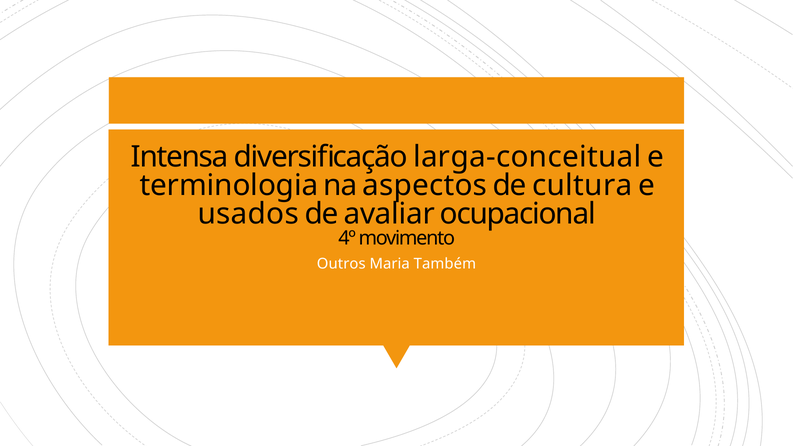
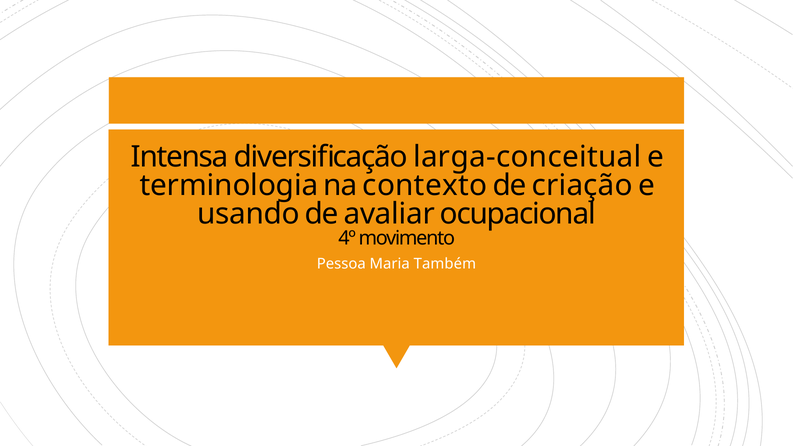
aspectos: aspectos -> contexto (425, 186)
cultura: cultura -> criação (582, 186)
usados: usados -> usando (249, 214)
Outros: Outros -> Pessoa (341, 264)
